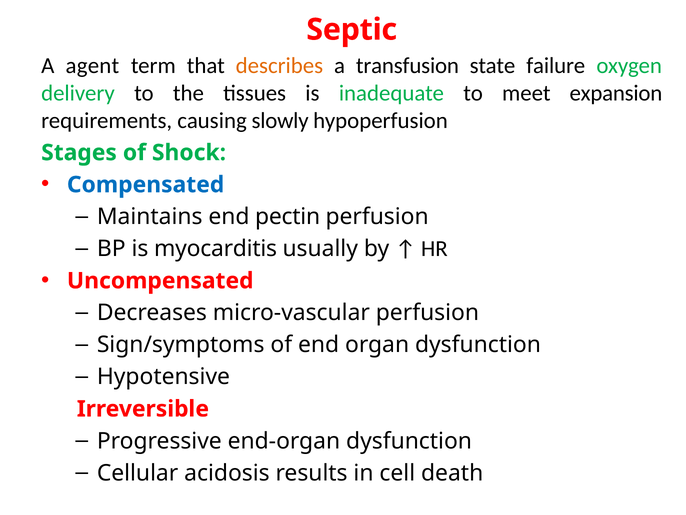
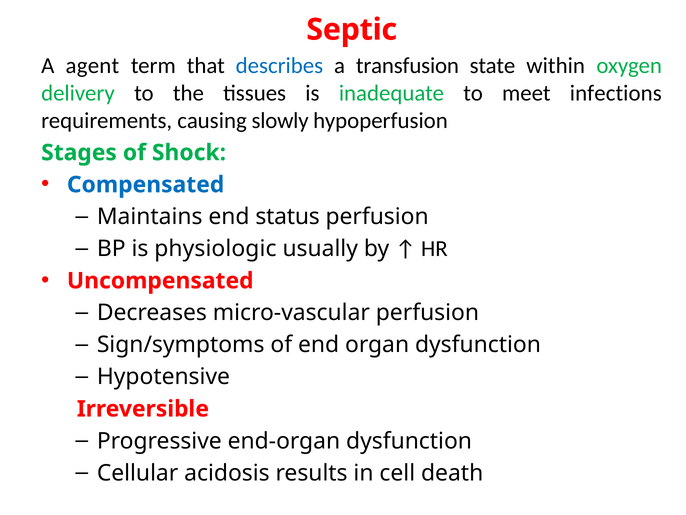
describes colour: orange -> blue (279, 66)
failure: failure -> within (556, 66)
expansion: expansion -> infections (616, 93)
pectin: pectin -> status (288, 217)
myocarditis: myocarditis -> physiologic (215, 249)
